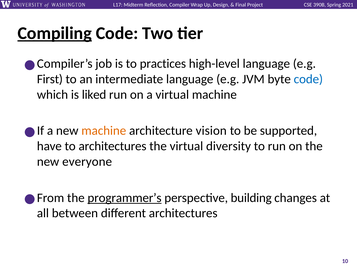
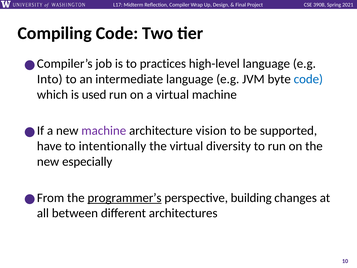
Compiling underline: present -> none (55, 33)
First: First -> Into (50, 79)
liked: liked -> used (94, 95)
machine colour: orange -> purple (104, 131)
to architectures: architectures -> intentionally (112, 146)
everyone: everyone -> especially (87, 162)
